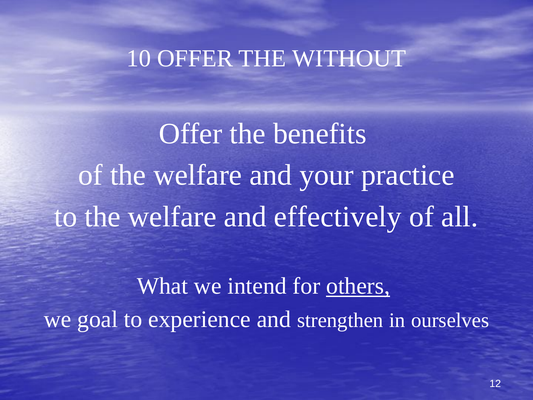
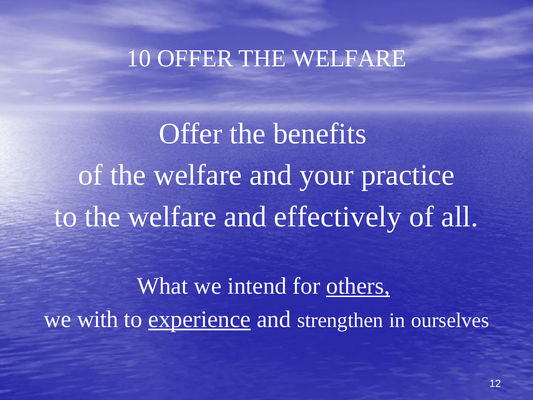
OFFER THE WITHOUT: WITHOUT -> WELFARE (349, 59)
goal: goal -> with (98, 319)
experience underline: none -> present (199, 319)
